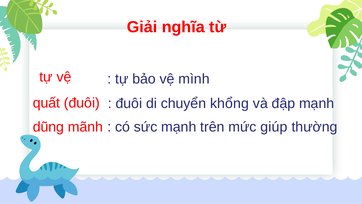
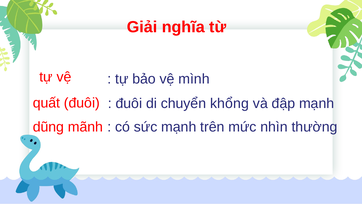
giúp: giúp -> nhìn (274, 127)
